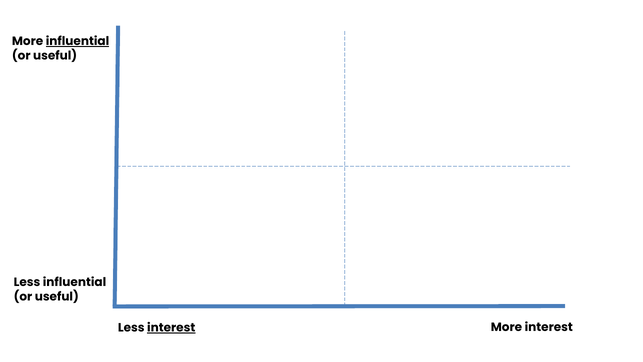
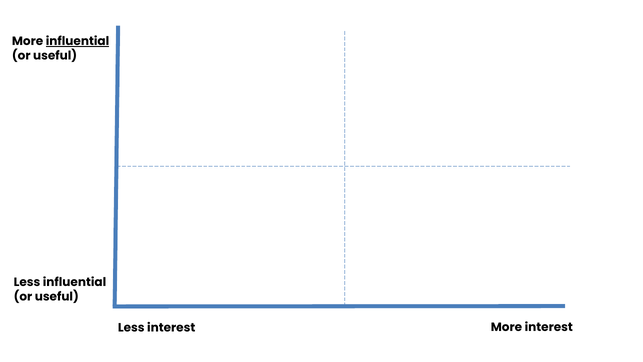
interest underline: present -> none (171, 327)
